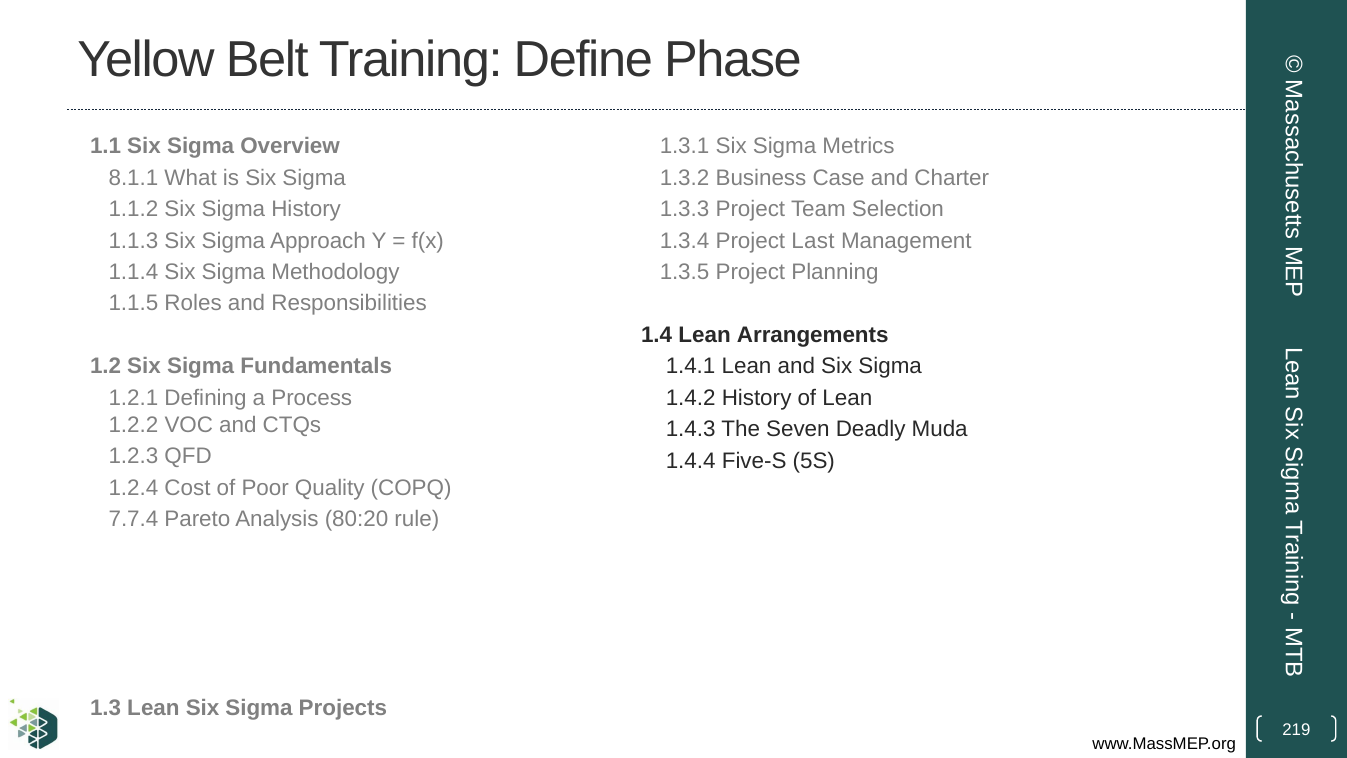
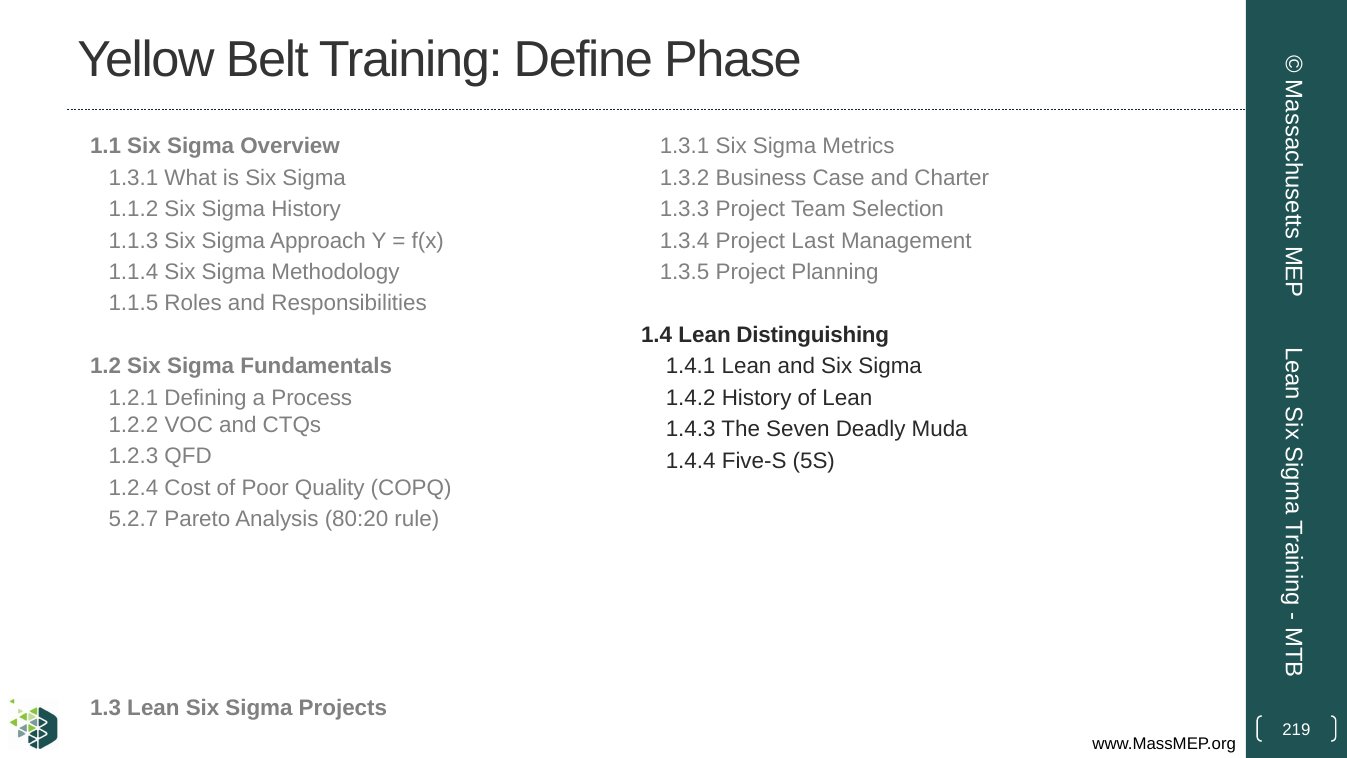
8.1.1: 8.1.1 -> 1.3.1 (133, 178)
Arrangements: Arrangements -> Distinguishing (813, 335)
7.7.4: 7.7.4 -> 5.2.7 (133, 519)
